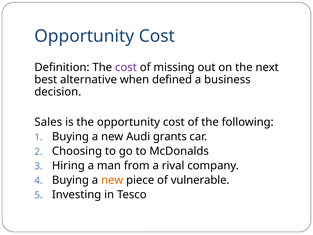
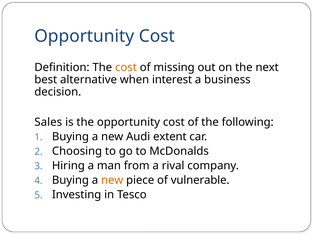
cost colour: purple -> orange (126, 67)
defined: defined -> interest (172, 80)
grants: grants -> extent (170, 136)
